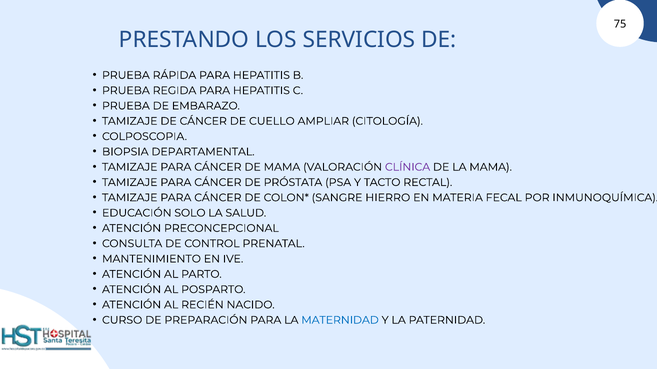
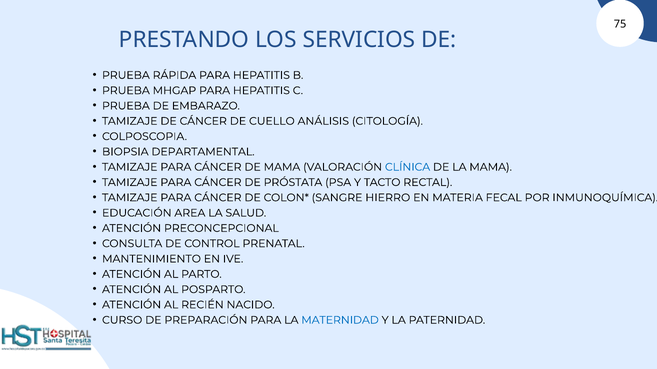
REGIDA: REGIDA -> MHGAP (174, 91)
AMPLIAR: AMPLIAR -> ANÁLISIS (323, 121)
CLÍNICA colour: purple -> blue (408, 167)
SOLO: SOLO -> AREA (190, 213)
